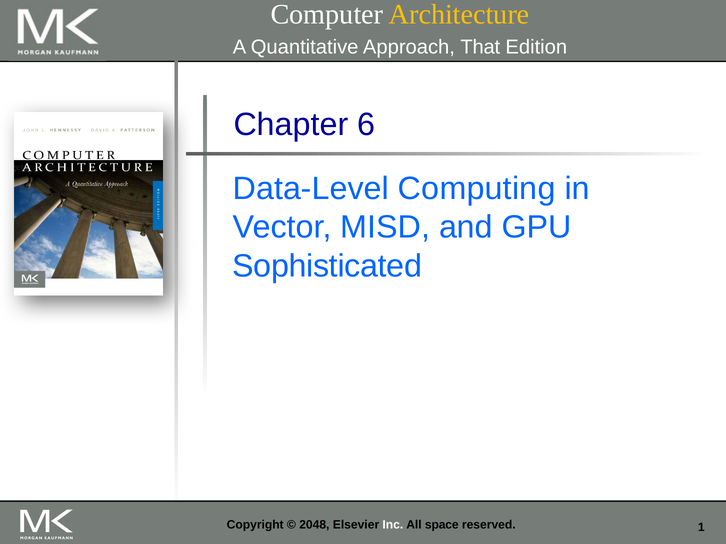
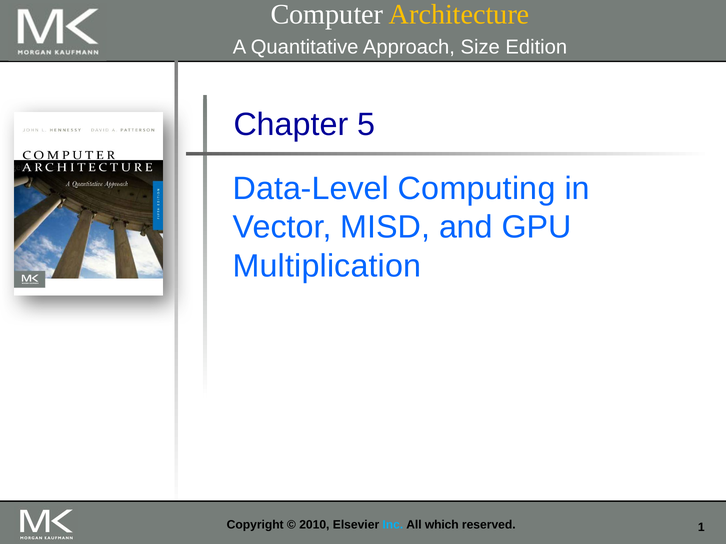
That: That -> Size (480, 47)
6: 6 -> 5 (366, 125)
Sophisticated: Sophisticated -> Multiplication (327, 266)
2048: 2048 -> 2010 (314, 525)
Inc colour: white -> light blue (393, 525)
space: space -> which (442, 525)
